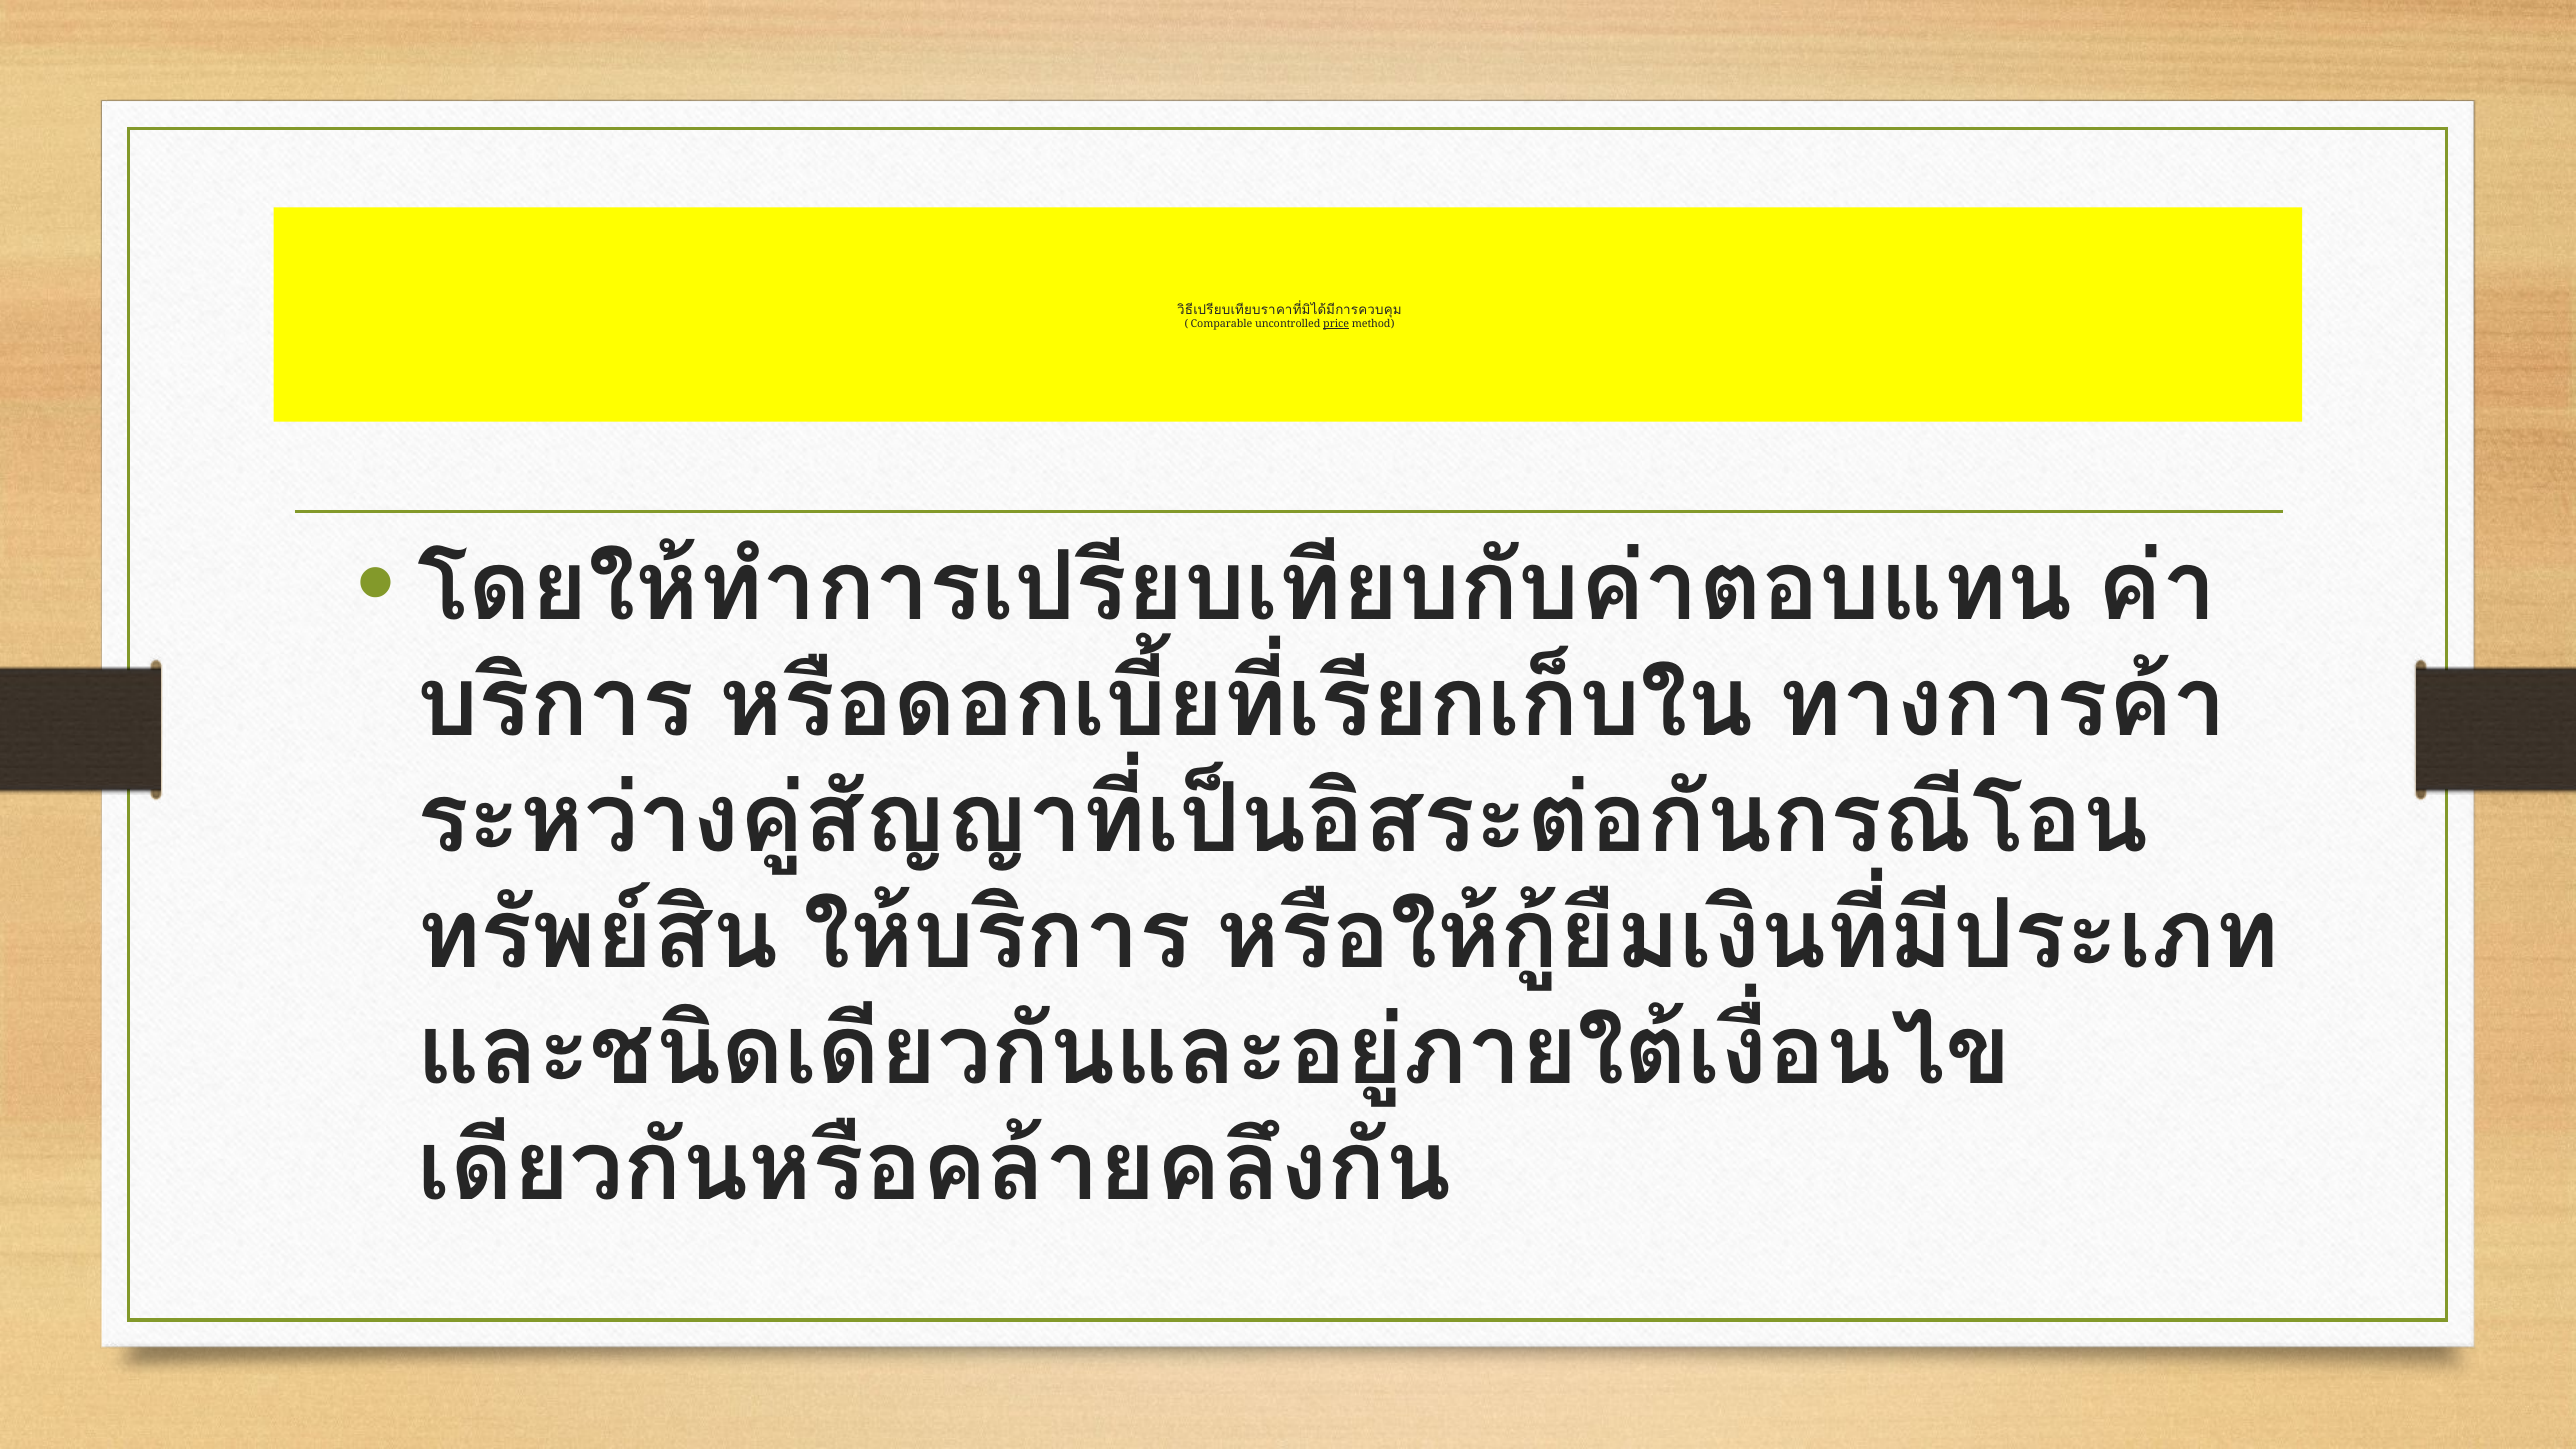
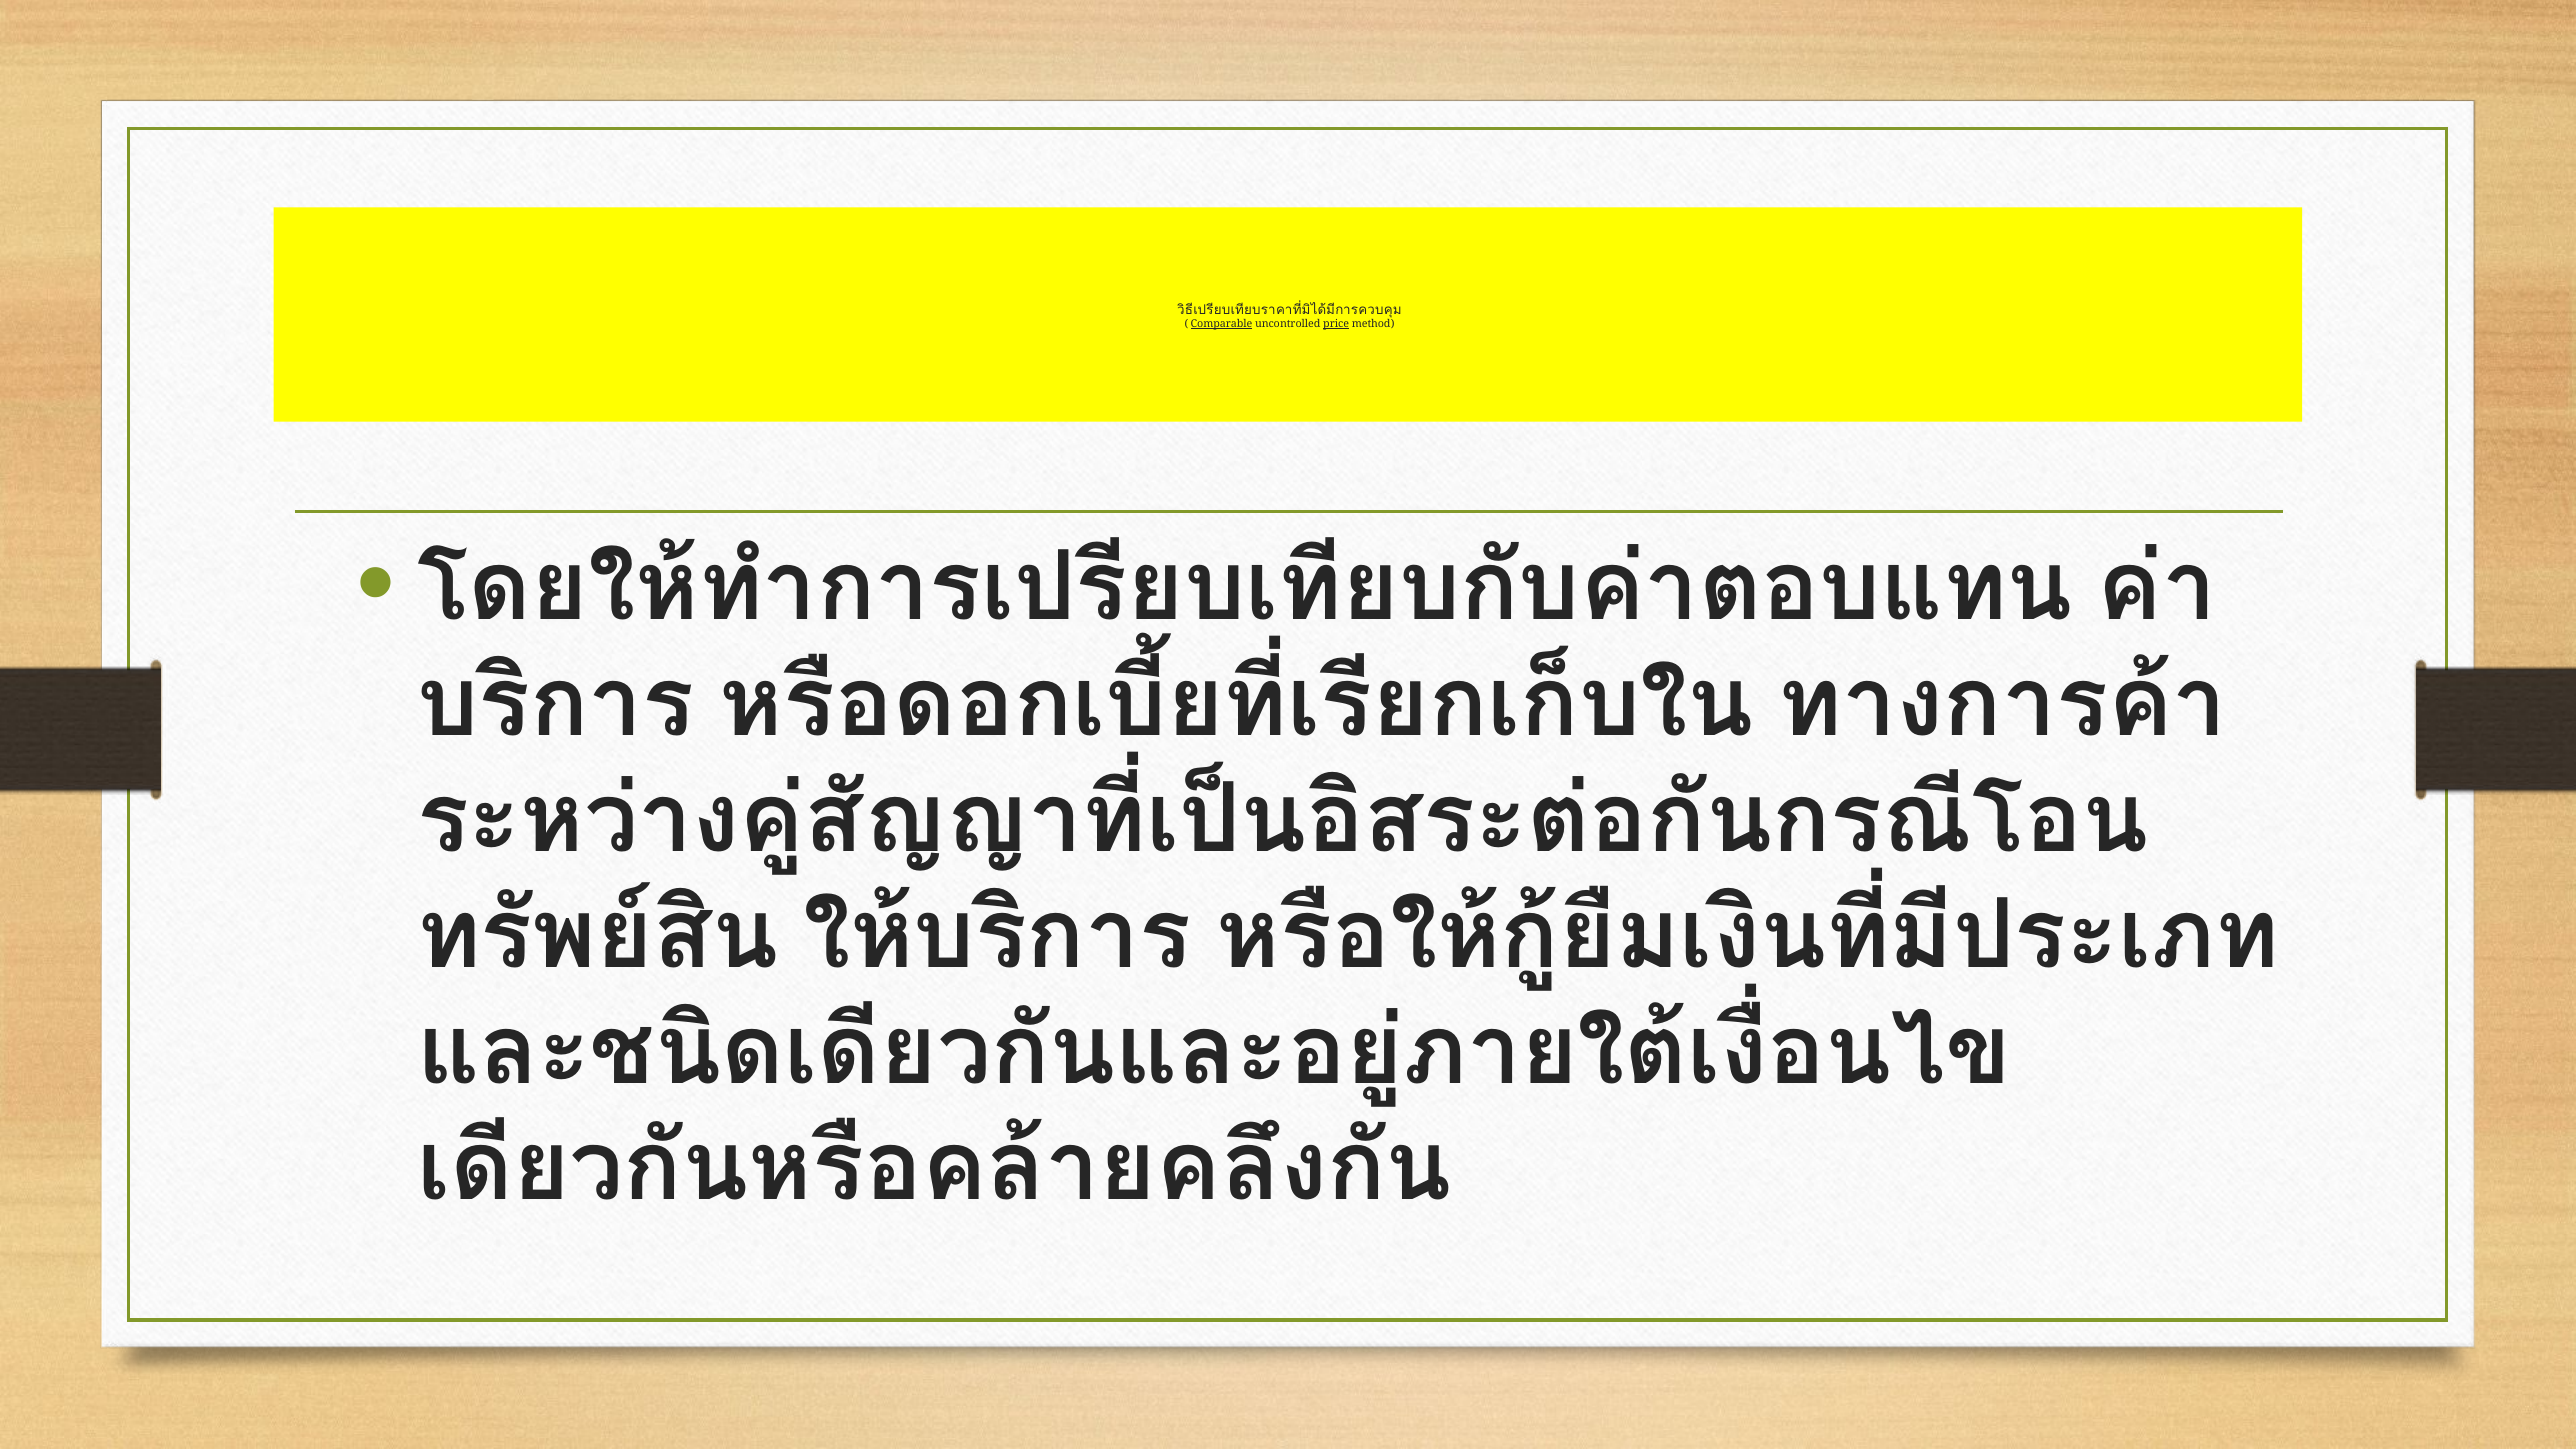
Comparable underline: none -> present (1222, 324)
